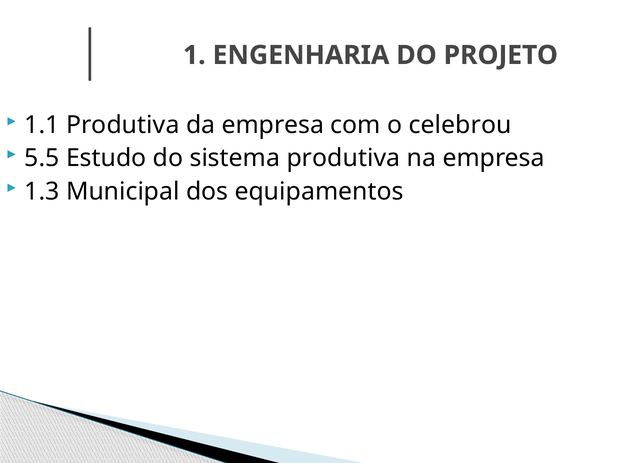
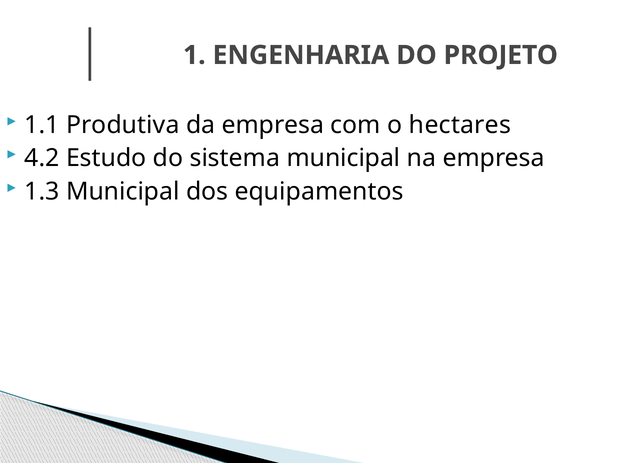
celebrou: celebrou -> hectares (460, 125)
5.5: 5.5 -> 4.2 (42, 158)
sistema produtiva: produtiva -> municipal (343, 158)
